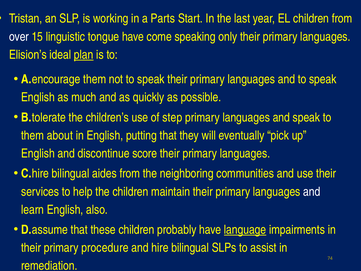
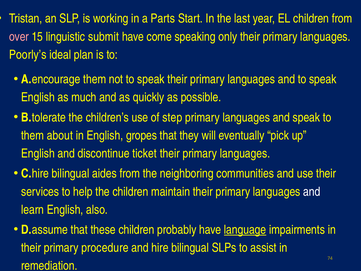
over colour: white -> pink (19, 37)
tongue: tongue -> submit (103, 37)
Elision’s: Elision’s -> Poorly’s (28, 55)
plan underline: present -> none (84, 55)
putting: putting -> gropes (141, 135)
score: score -> ticket (145, 153)
